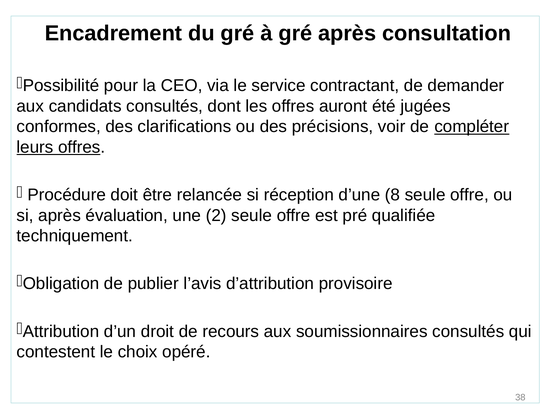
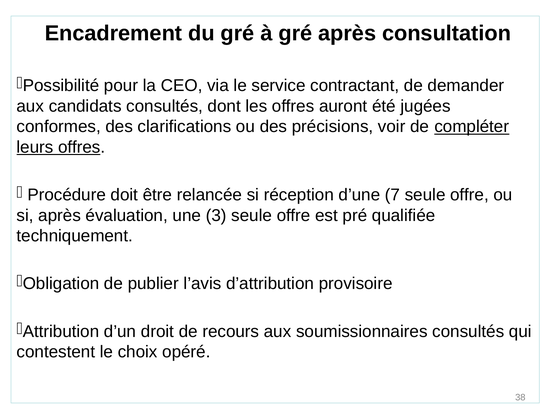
8: 8 -> 7 (393, 195)
2: 2 -> 3 (216, 215)
